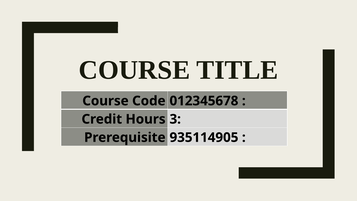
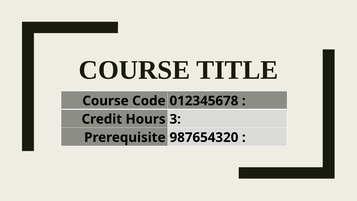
935114905: 935114905 -> 987654320 (204, 137)
